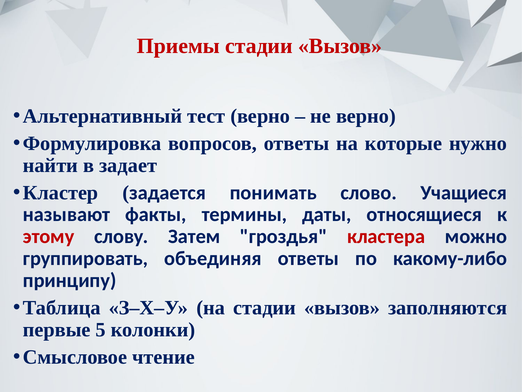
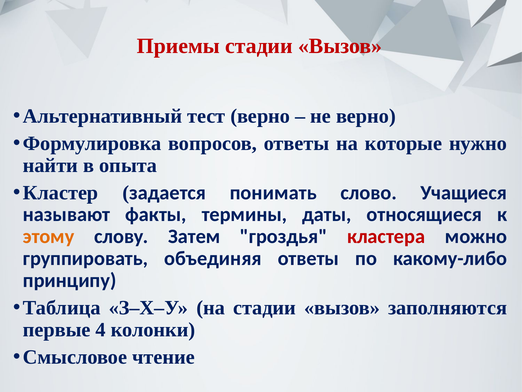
задает: задает -> опыта (128, 165)
этому colour: red -> orange (49, 236)
5: 5 -> 4 (101, 329)
